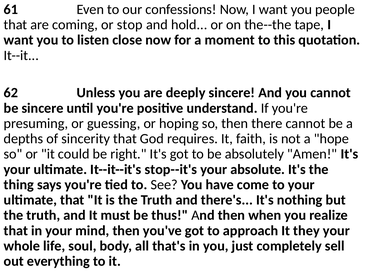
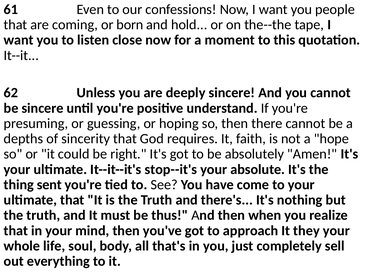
stop: stop -> born (130, 25)
says: says -> sent (49, 184)
